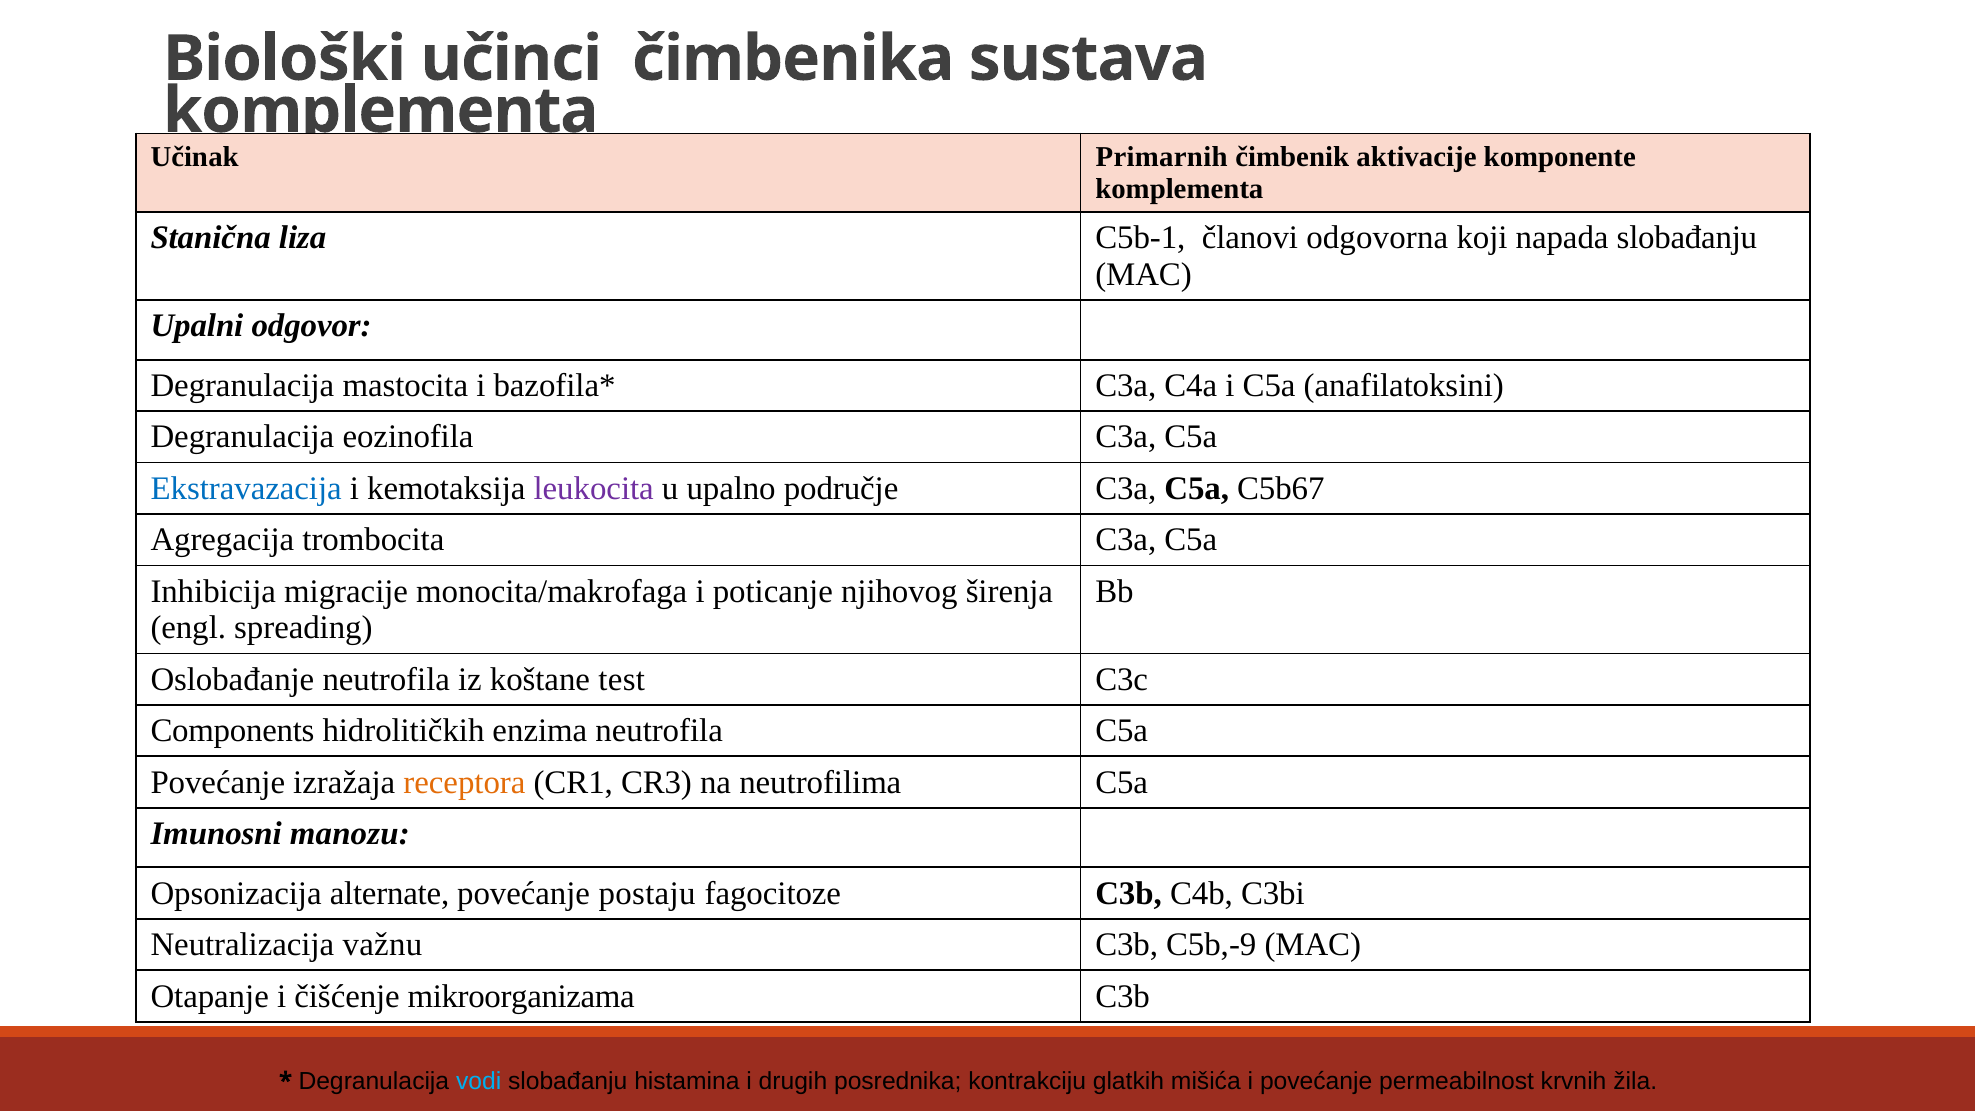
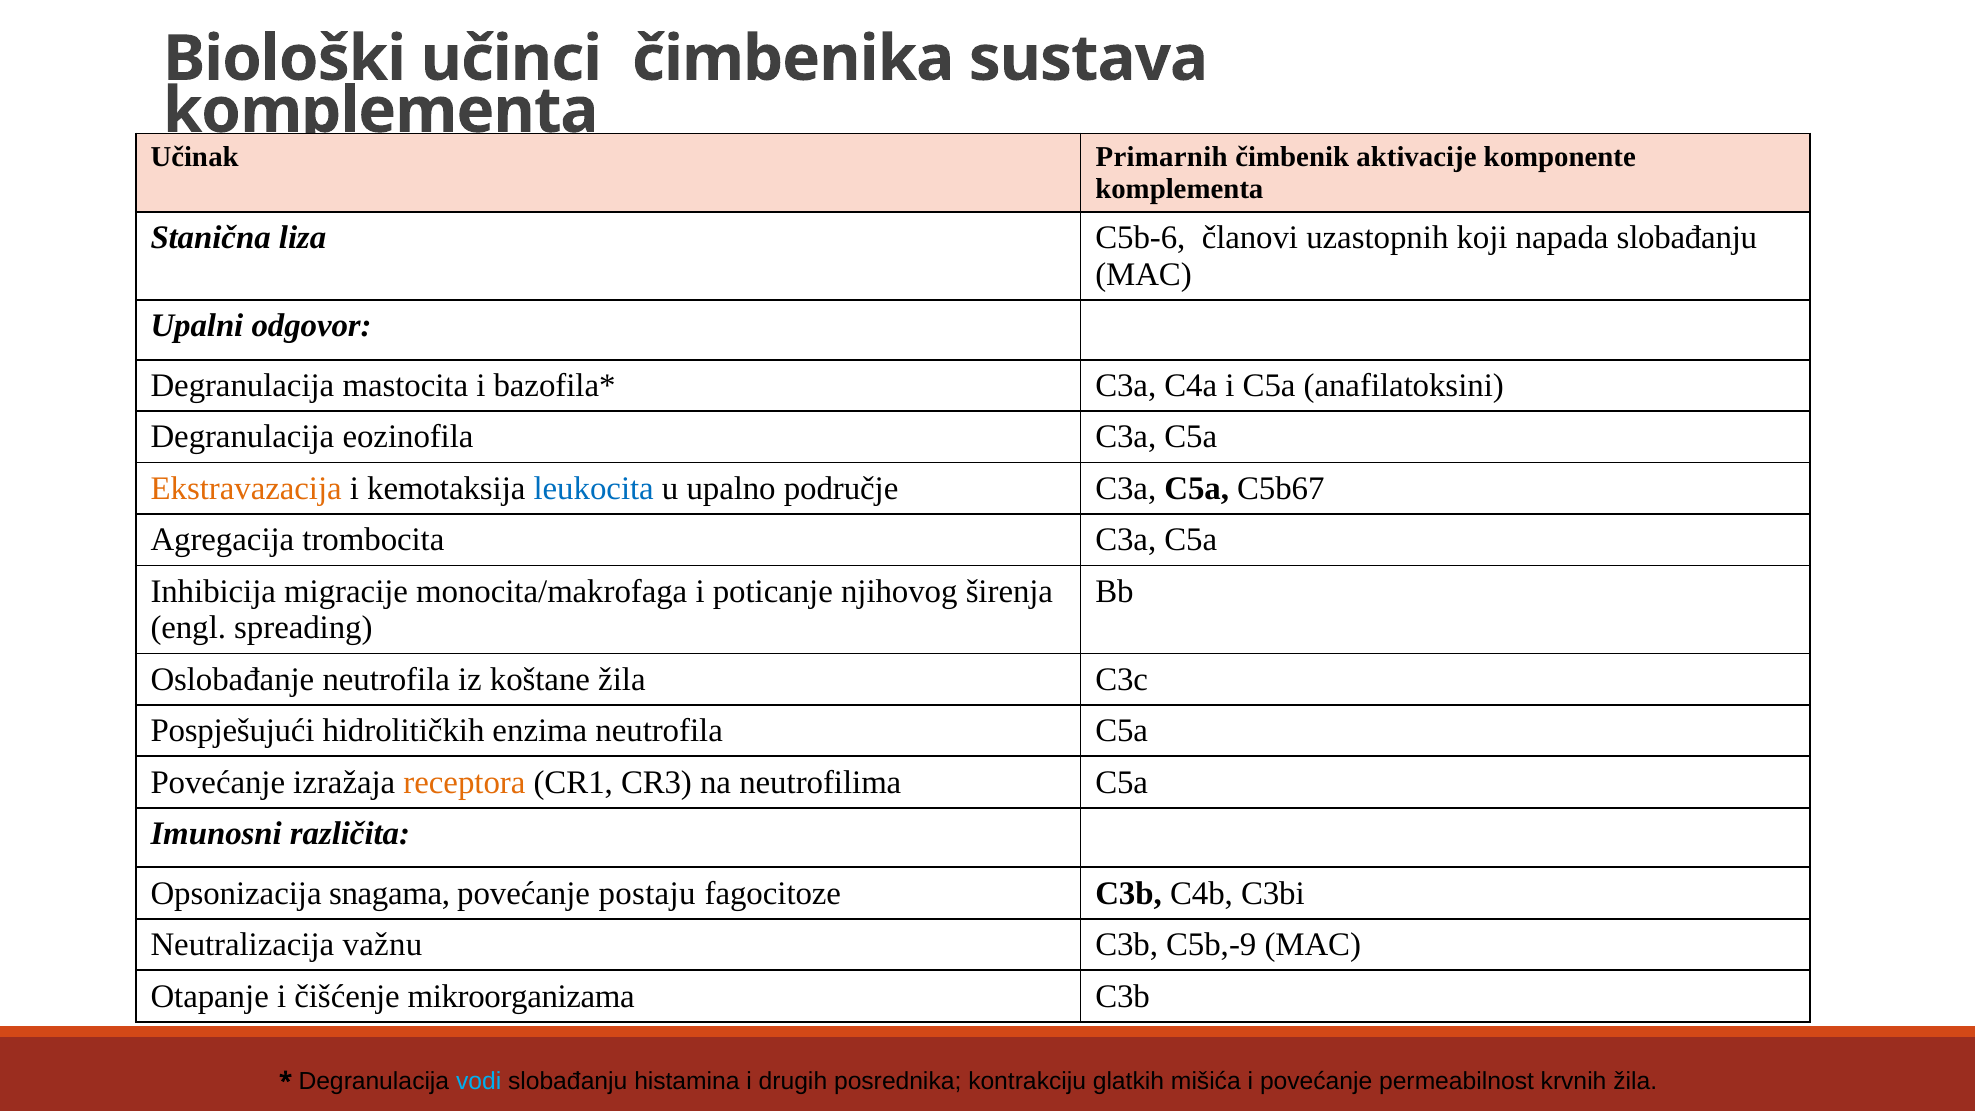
C5b-1: C5b-1 -> C5b-6 (1140, 238)
odgovorna: odgovorna -> uzastopnih (1377, 238)
Ekstravazacija colour: blue -> orange (246, 489)
leukocita colour: purple -> blue (594, 489)
koštane test: test -> žila (622, 679)
Components: Components -> Pospješujući (233, 731)
manozu: manozu -> različita (350, 834)
alternate: alternate -> snagama (390, 893)
